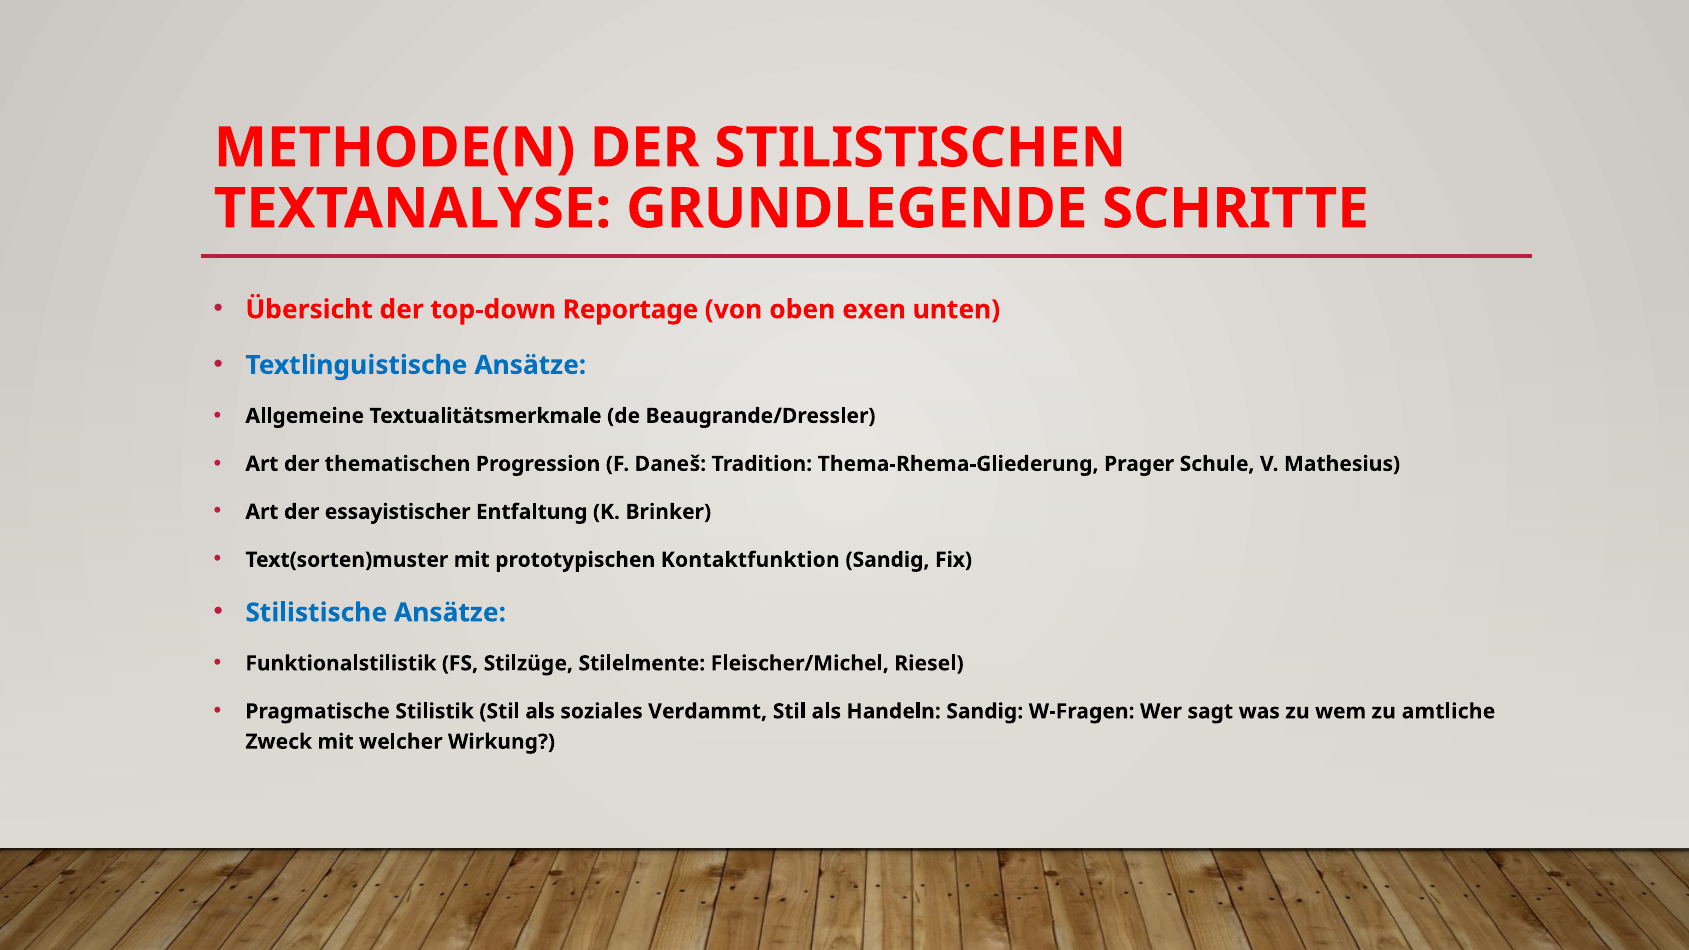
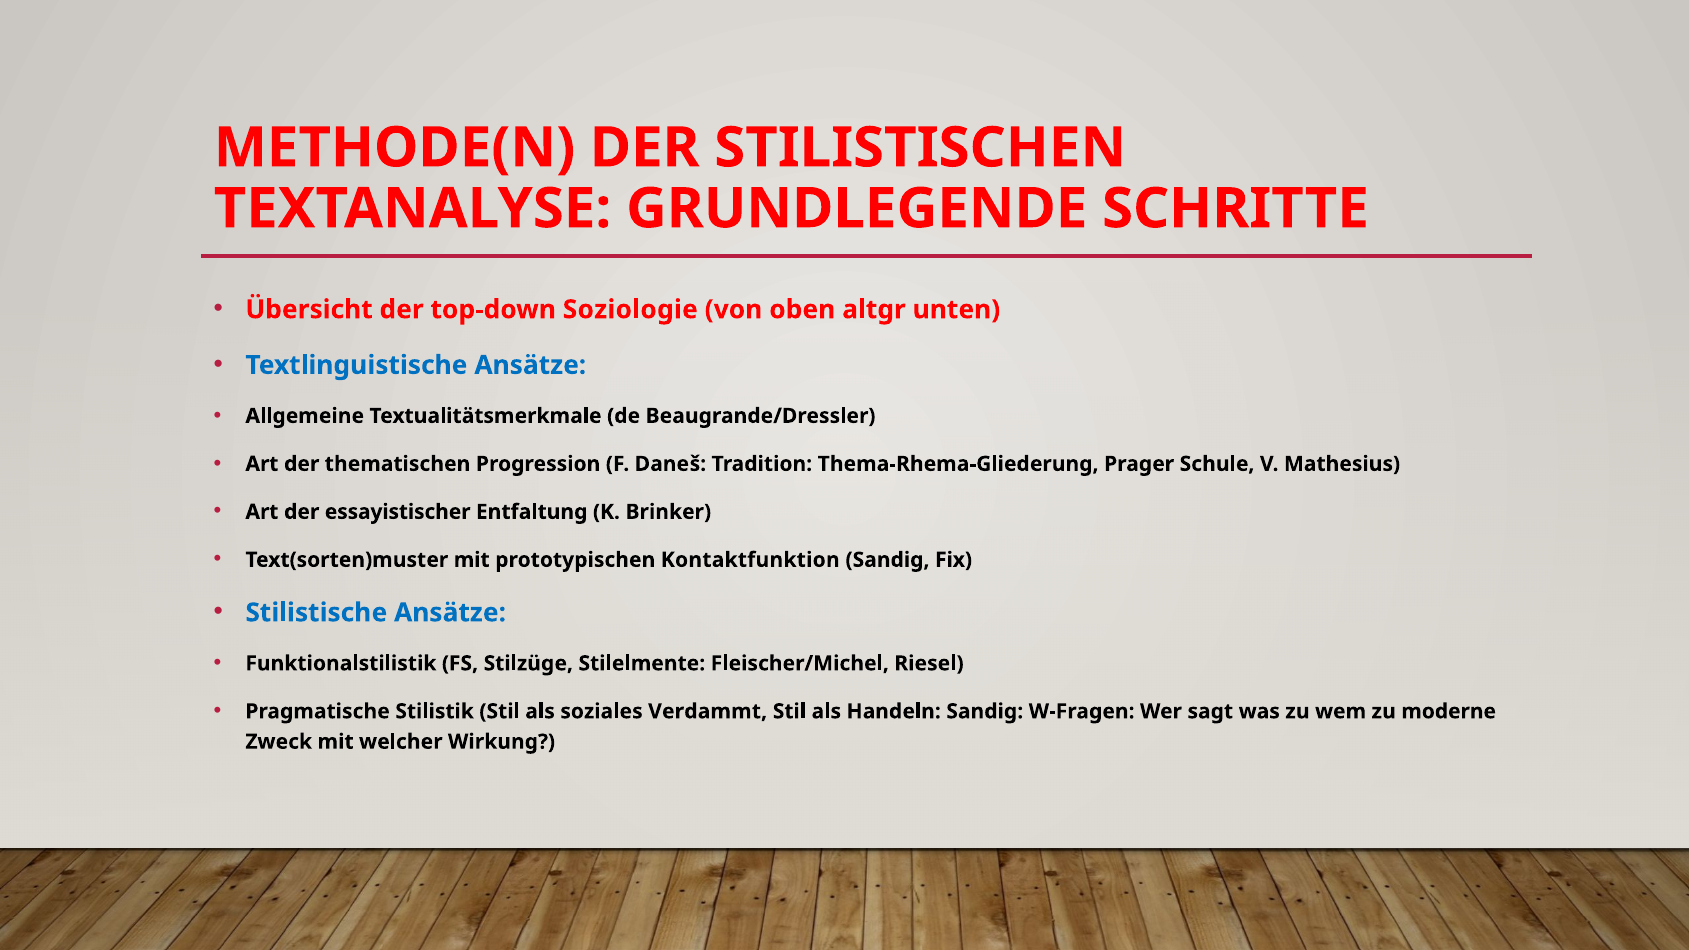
Reportage: Reportage -> Soziologie (630, 310)
exen: exen -> altgr (874, 310)
amtliche: amtliche -> moderne (1449, 711)
